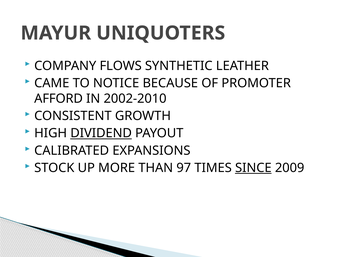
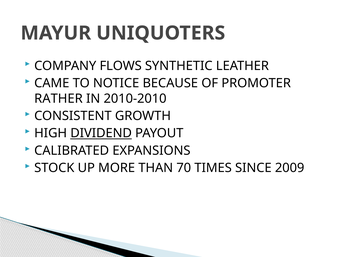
AFFORD: AFFORD -> RATHER (58, 99)
2002-2010: 2002-2010 -> 2010-2010 (135, 99)
97: 97 -> 70 (184, 168)
SINCE underline: present -> none (253, 168)
